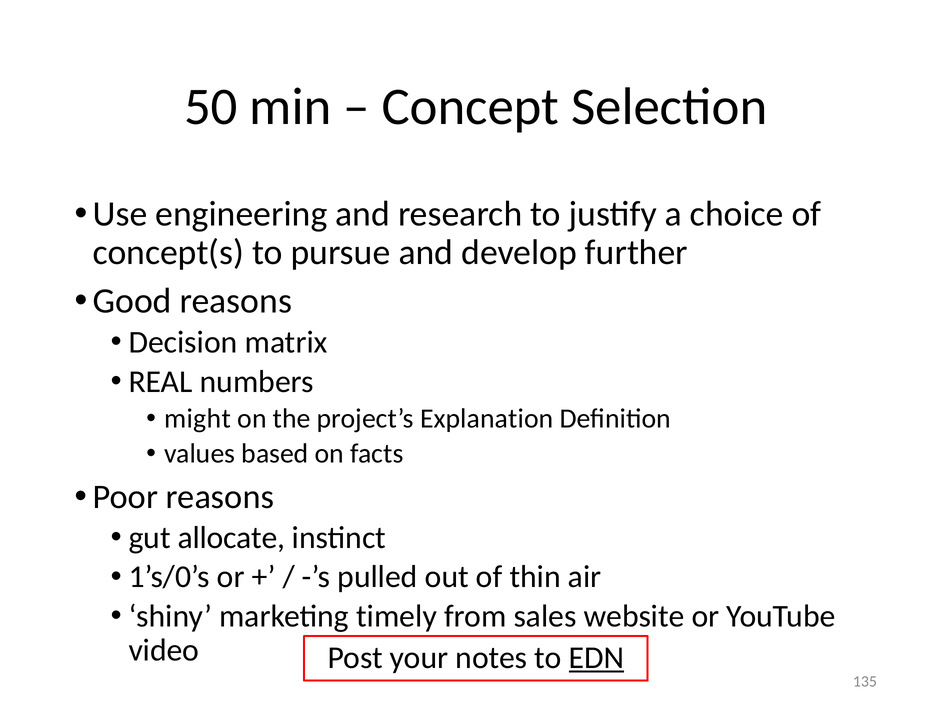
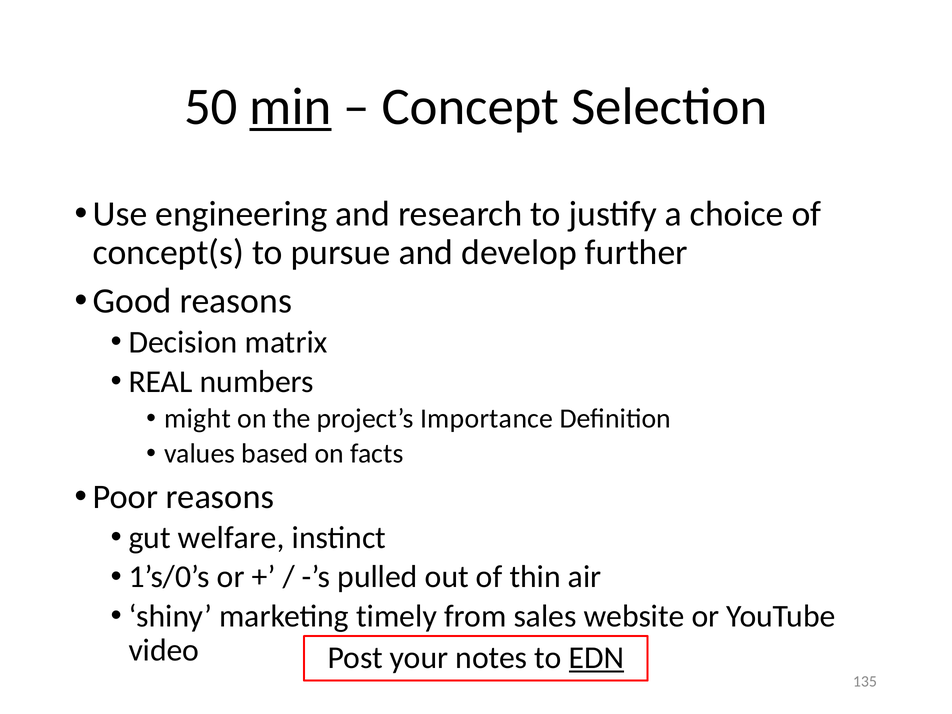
min underline: none -> present (291, 107)
Explanation: Explanation -> Importance (487, 419)
allocate: allocate -> welfare (231, 538)
